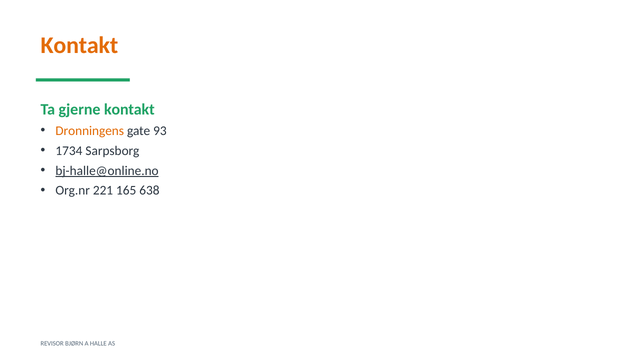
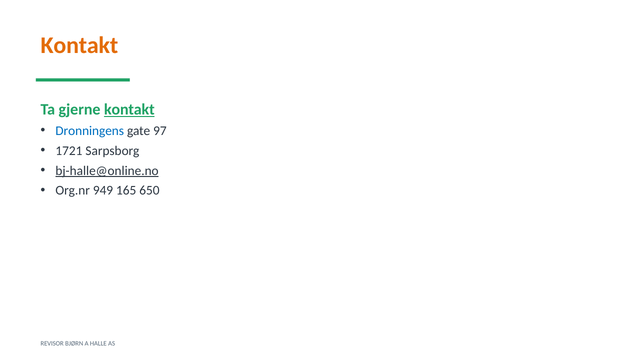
kontakt underline: none -> present (129, 110)
Dronningens colour: orange -> blue (90, 131)
93: 93 -> 97 (160, 131)
1734: 1734 -> 1721 (69, 151)
221: 221 -> 949 (103, 191)
638: 638 -> 650 (149, 191)
